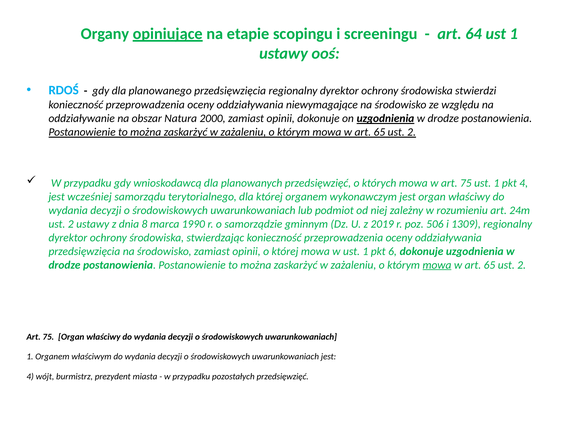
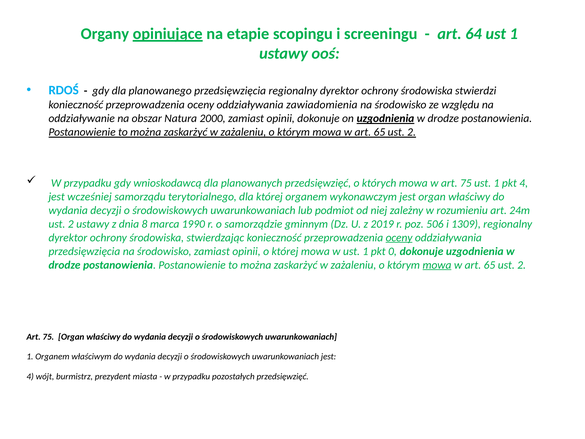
niewymagające: niewymagające -> zawiadomienia (322, 105)
oceny underline: none -> present (399, 237)
6: 6 -> 0 (393, 251)
